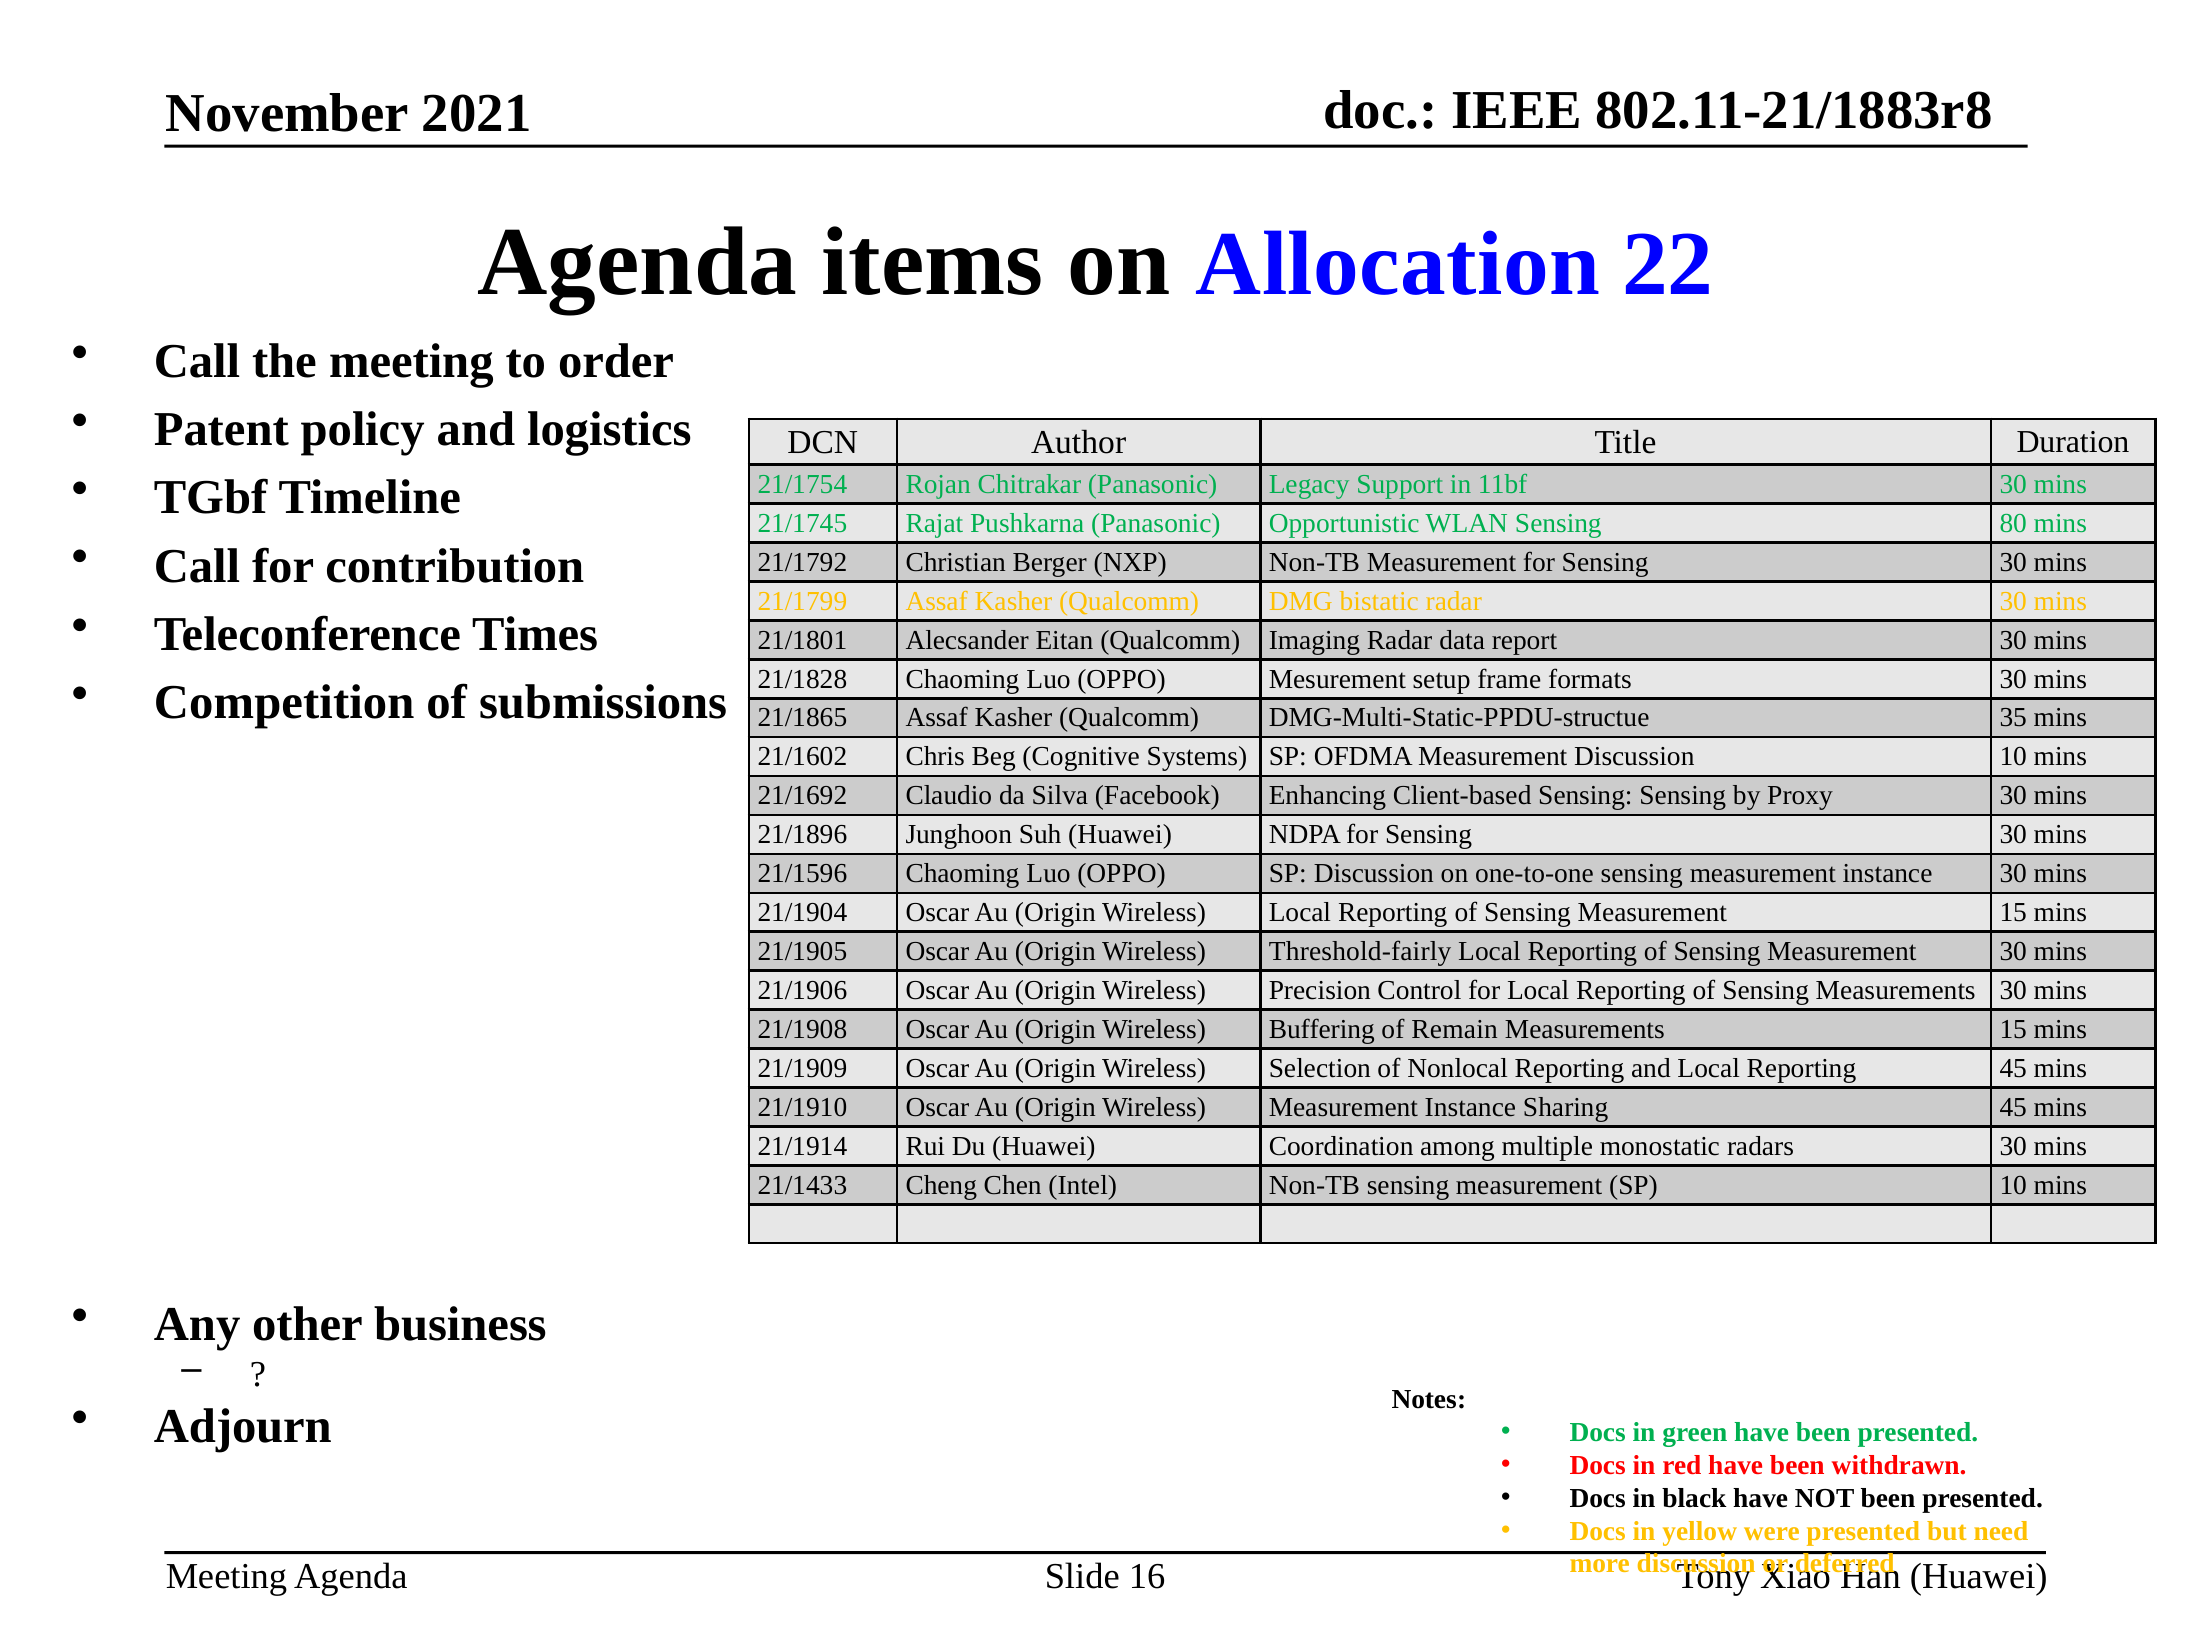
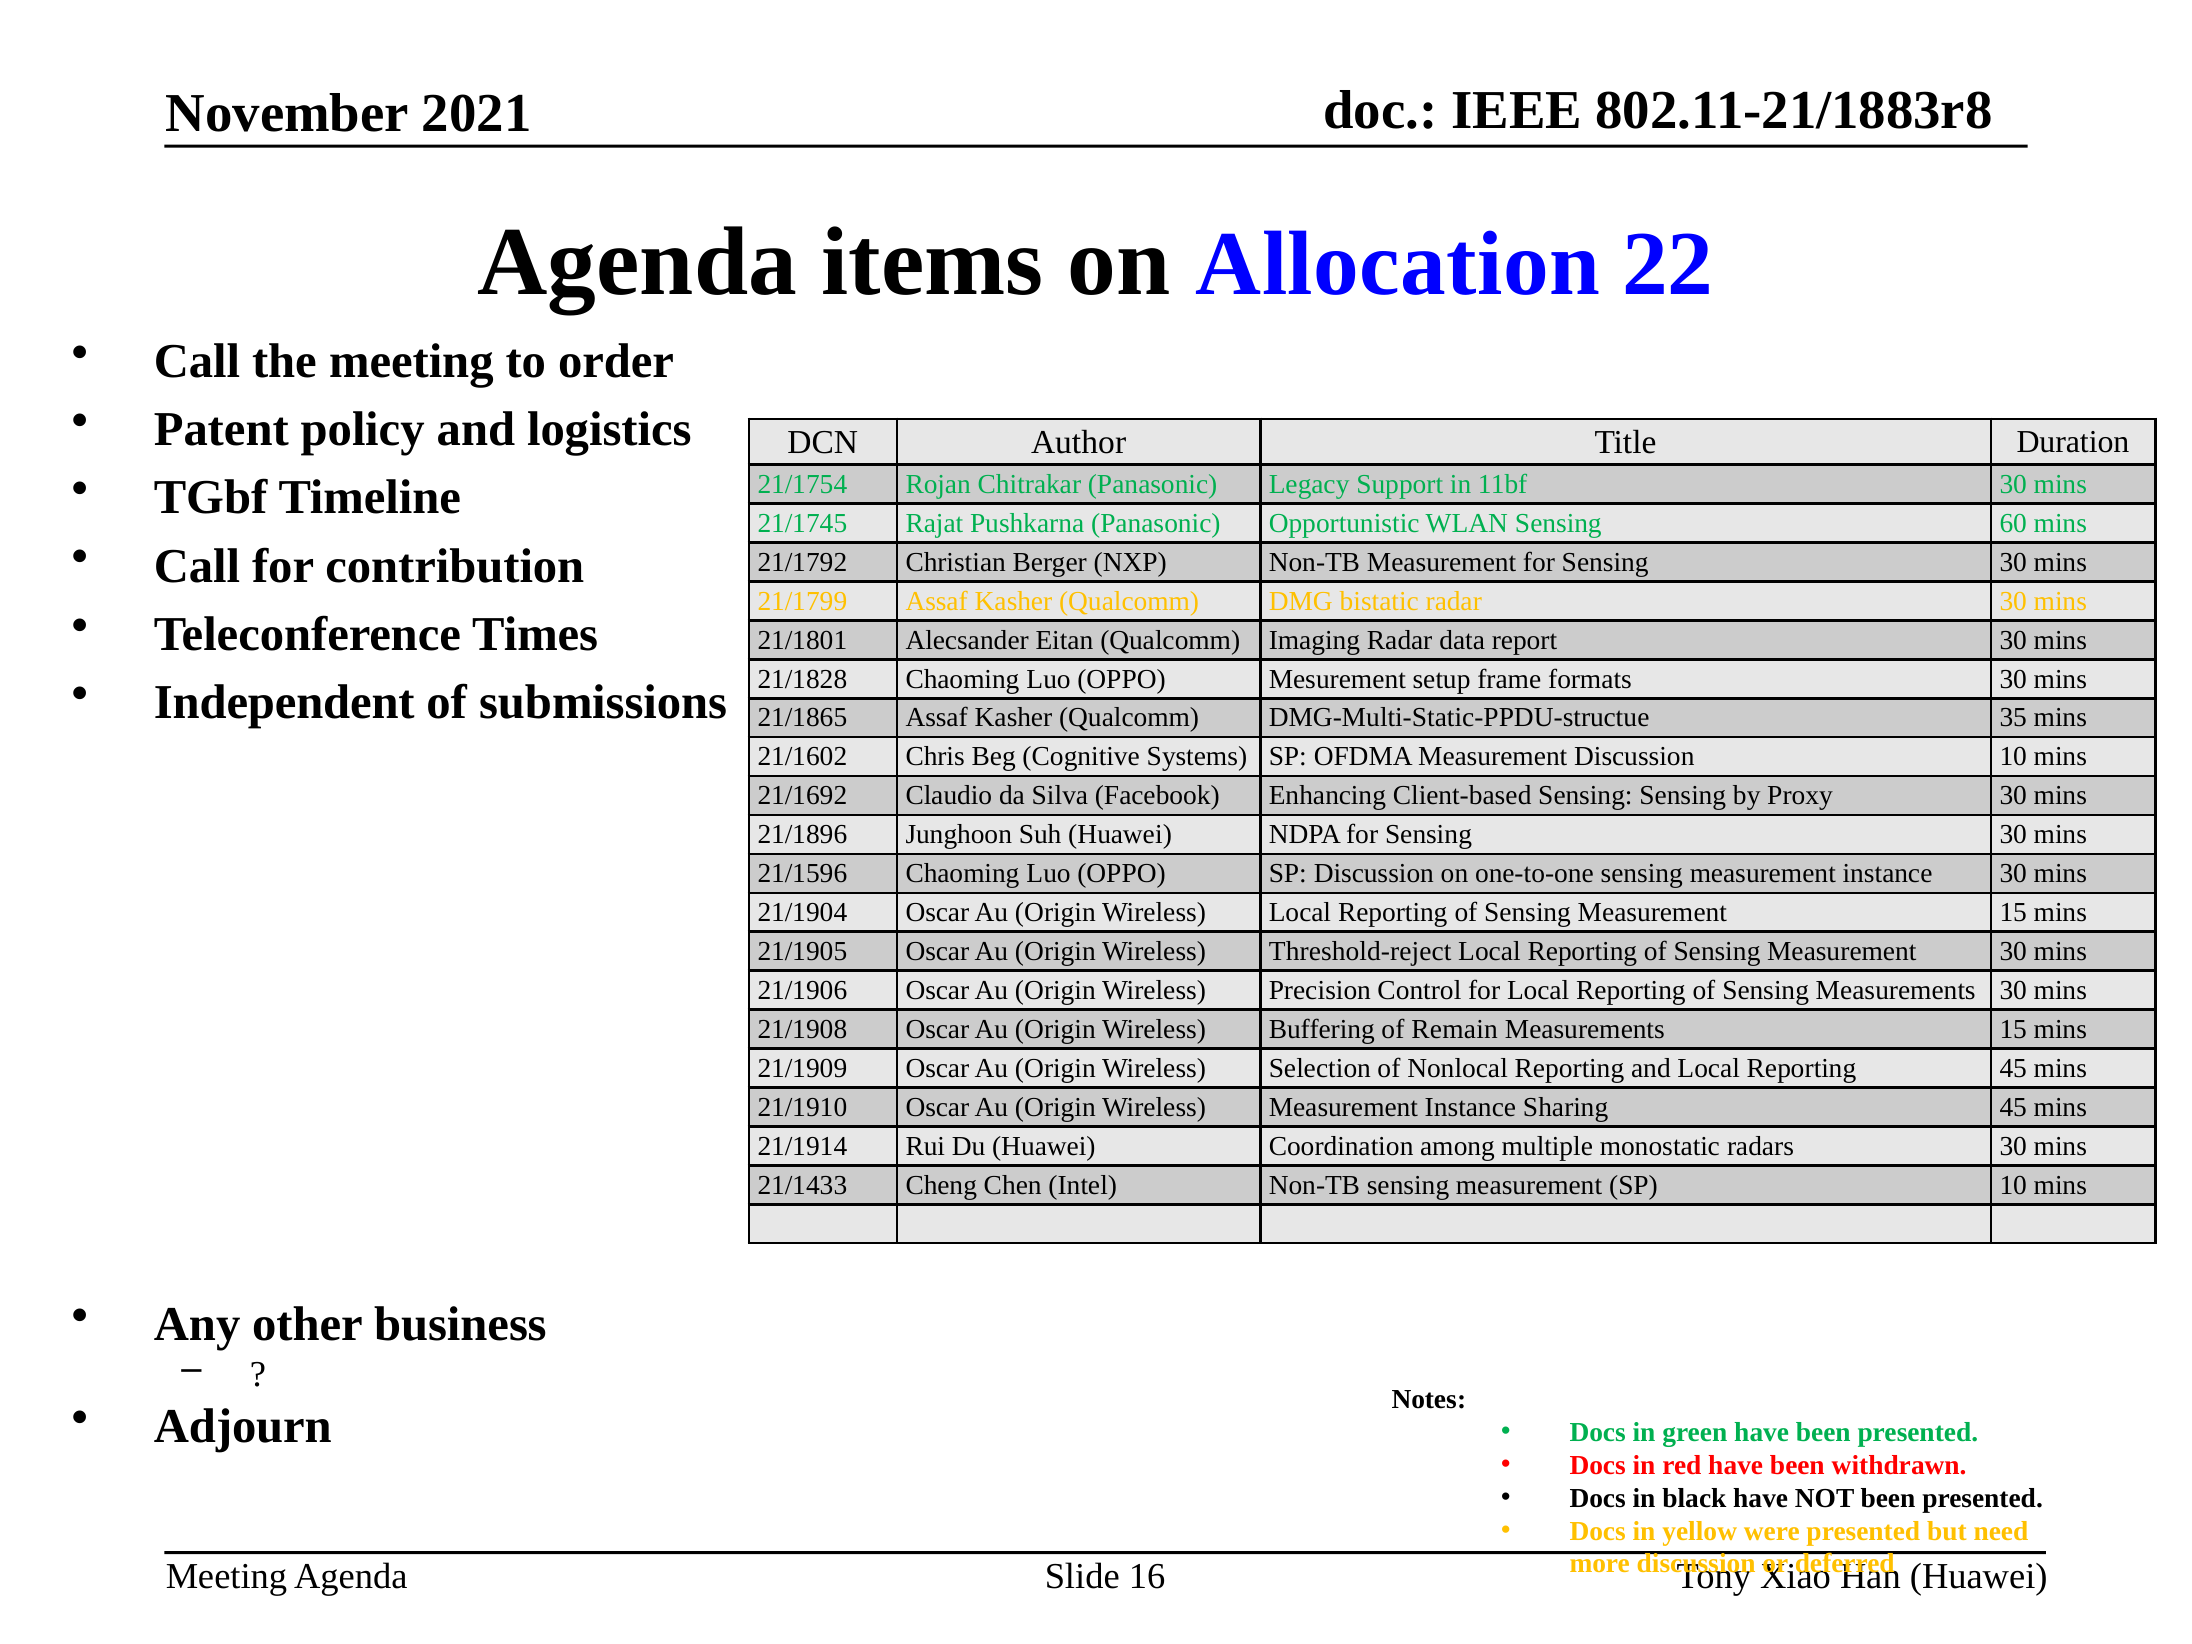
80: 80 -> 60 (2013, 523)
Competition: Competition -> Independent (284, 702)
Threshold-fairly: Threshold-fairly -> Threshold-reject (1360, 951)
